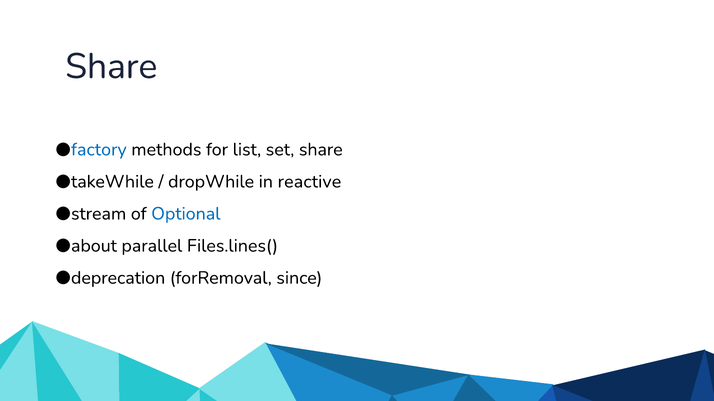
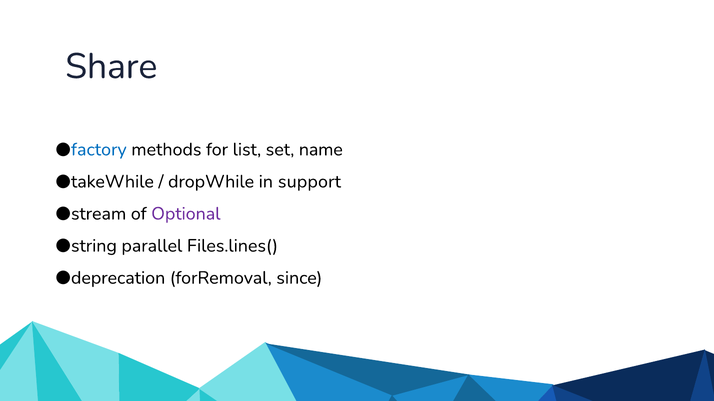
set share: share -> name (321, 150)
reactive: reactive -> support (309, 182)
Optional colour: blue -> purple (186, 214)
about: about -> string (94, 246)
